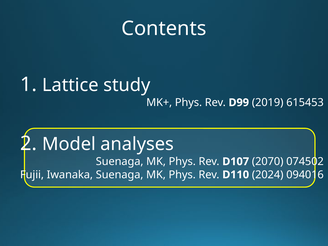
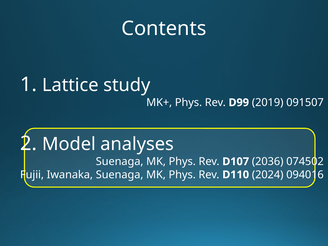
615453: 615453 -> 091507 (305, 103)
2070: 2070 -> 2036 (268, 162)
